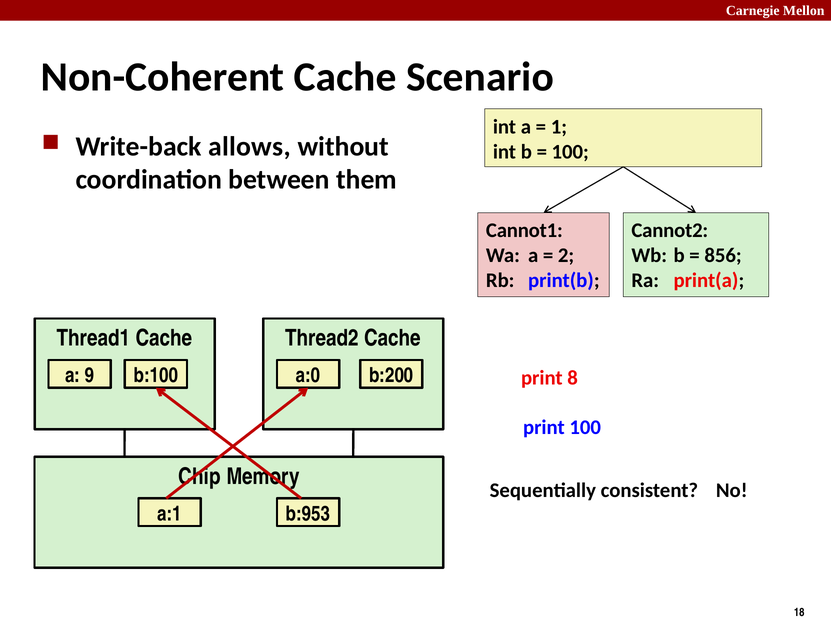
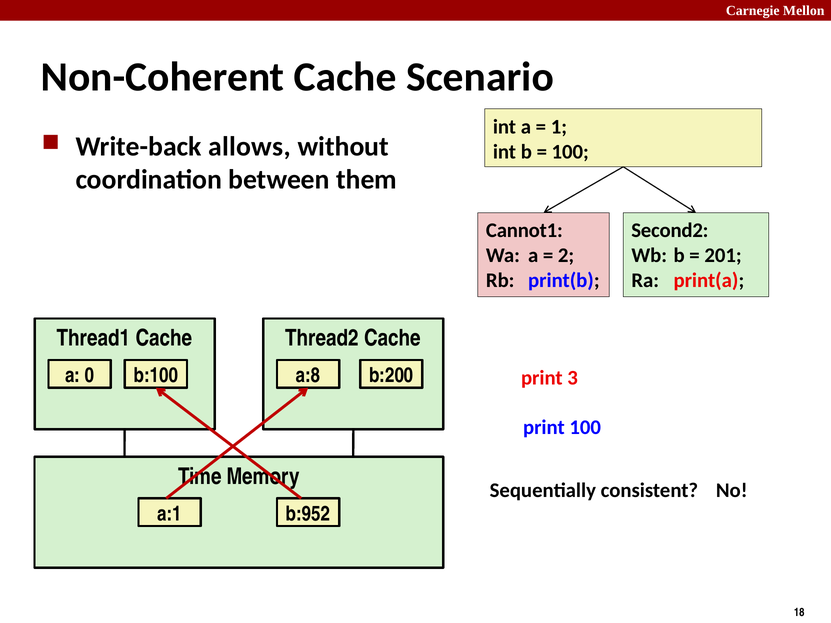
Cannot2: Cannot2 -> Second2 (670, 231)
856: 856 -> 201 (723, 256)
9: 9 -> 0 (90, 375)
a:0: a:0 -> a:8 (308, 375)
8: 8 -> 3 (573, 378)
Chip: Chip -> Time (200, 477)
b:953: b:953 -> b:952 (308, 514)
